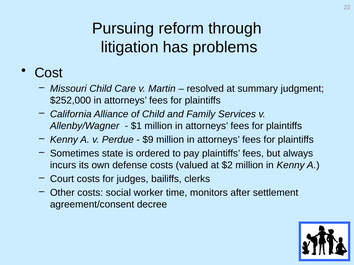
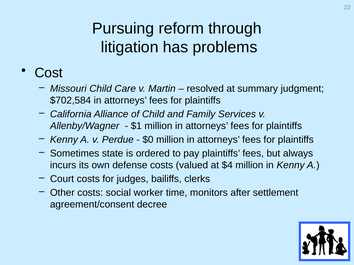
$252,000: $252,000 -> $702,584 (71, 101)
$9: $9 -> $0 (148, 140)
$2: $2 -> $4 (227, 166)
